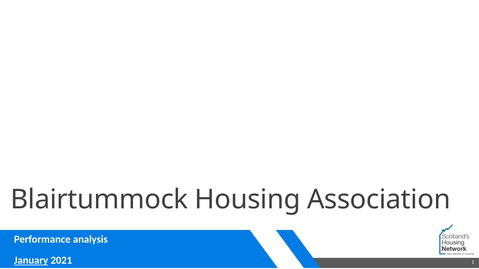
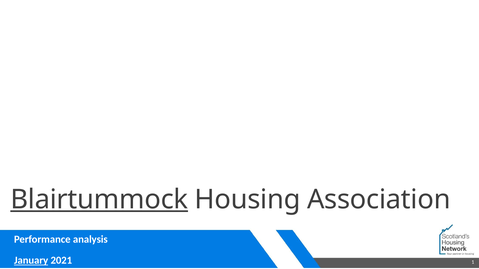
Blairtummock underline: none -> present (99, 200)
